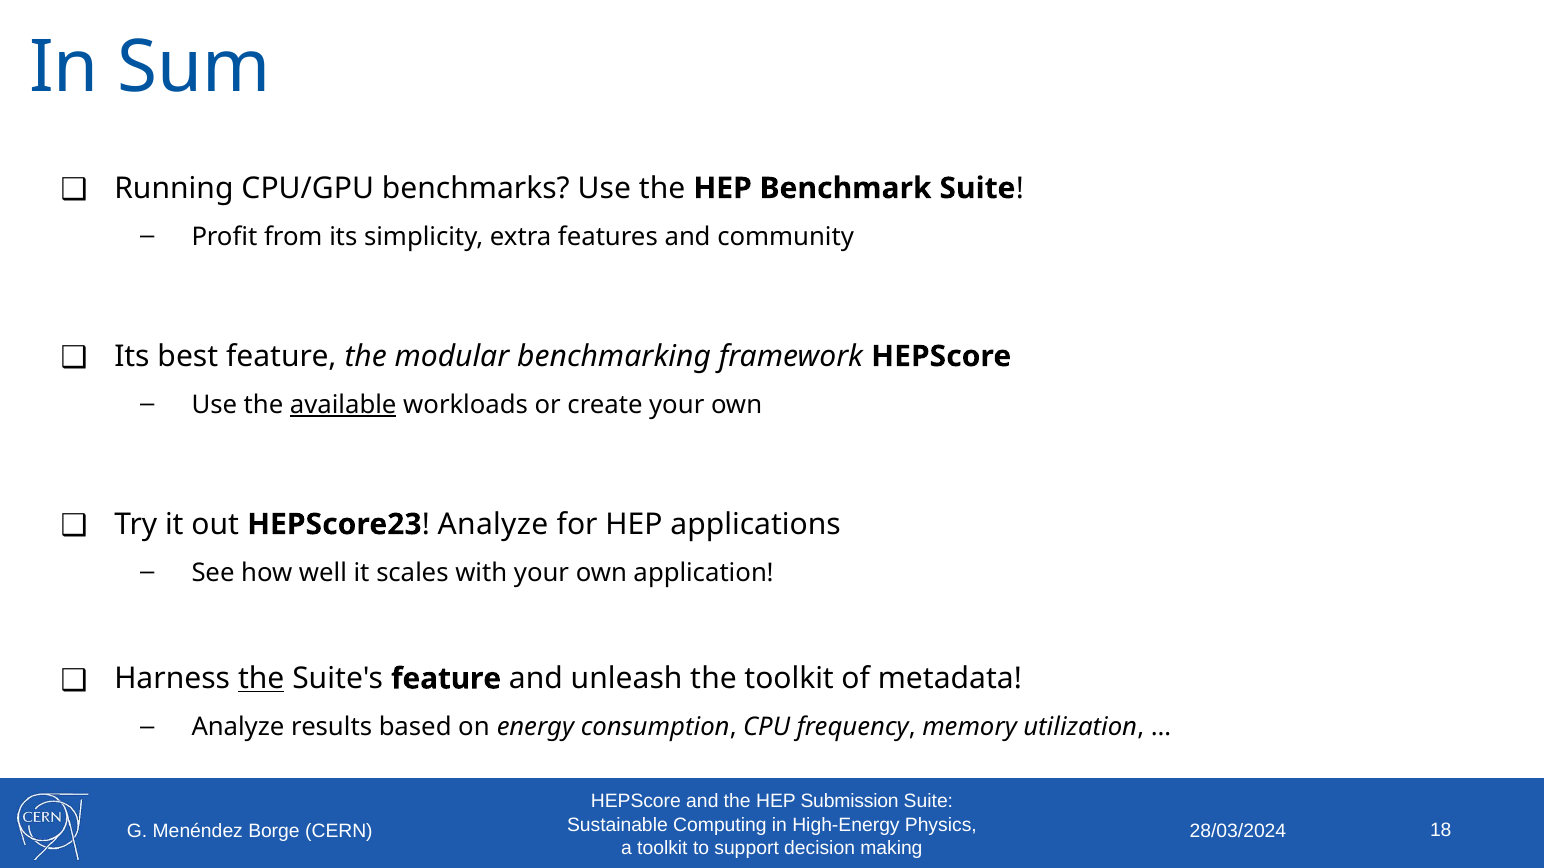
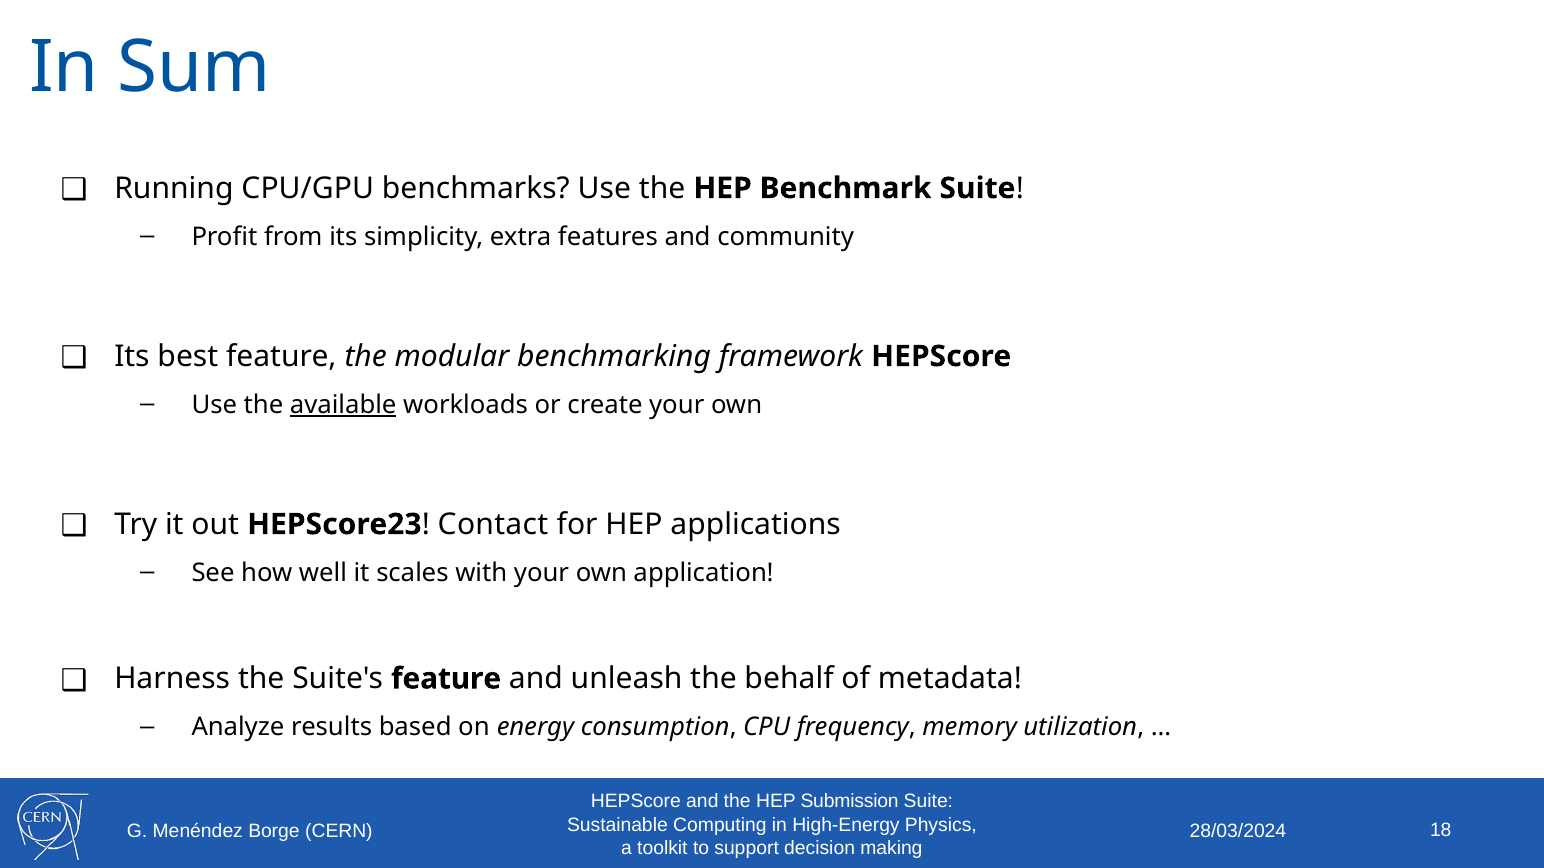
HEPScore23 Analyze: Analyze -> Contact (493, 525)
the underline: present -> none (261, 679)
the toolkit: toolkit -> behalf (789, 679)
